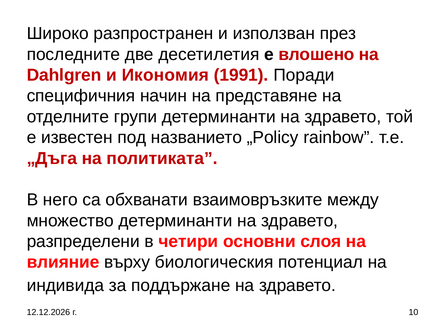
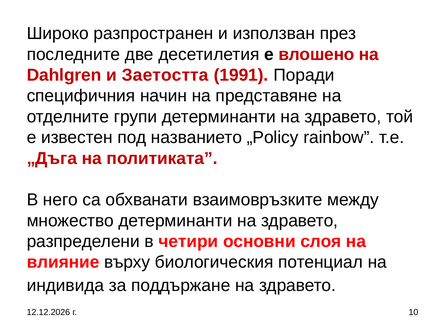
Икономия: Икономия -> Заетостта (165, 75)
